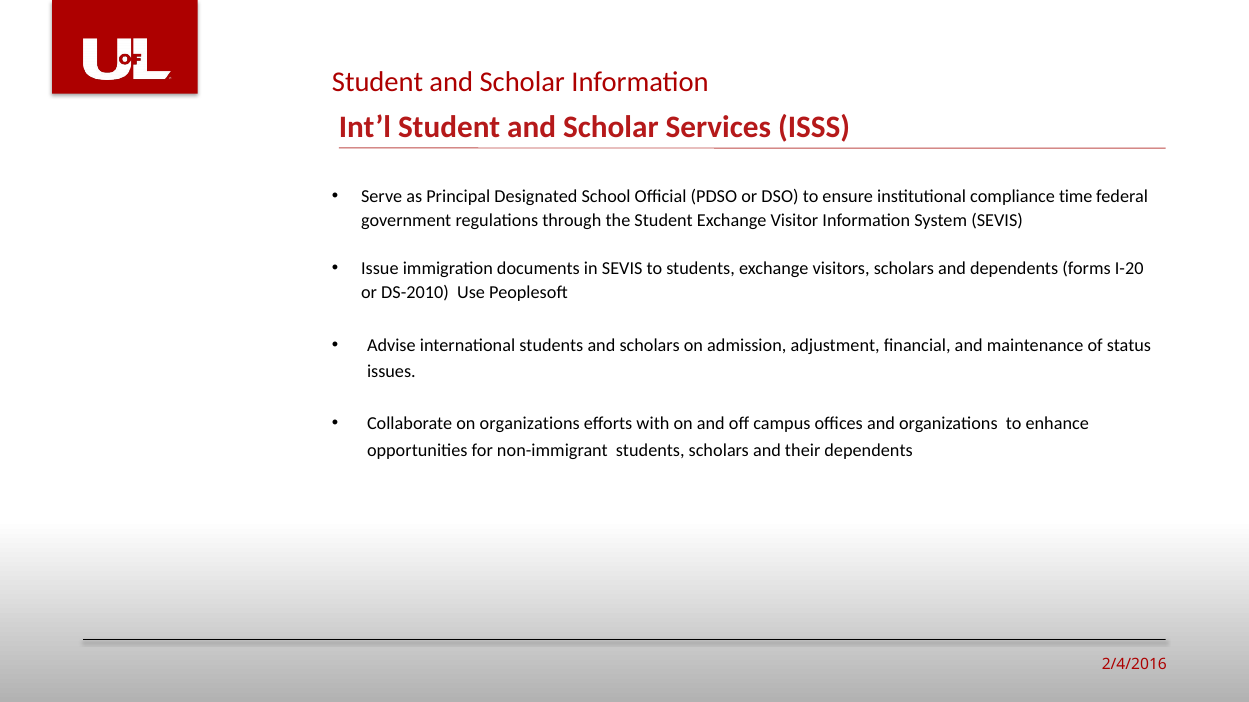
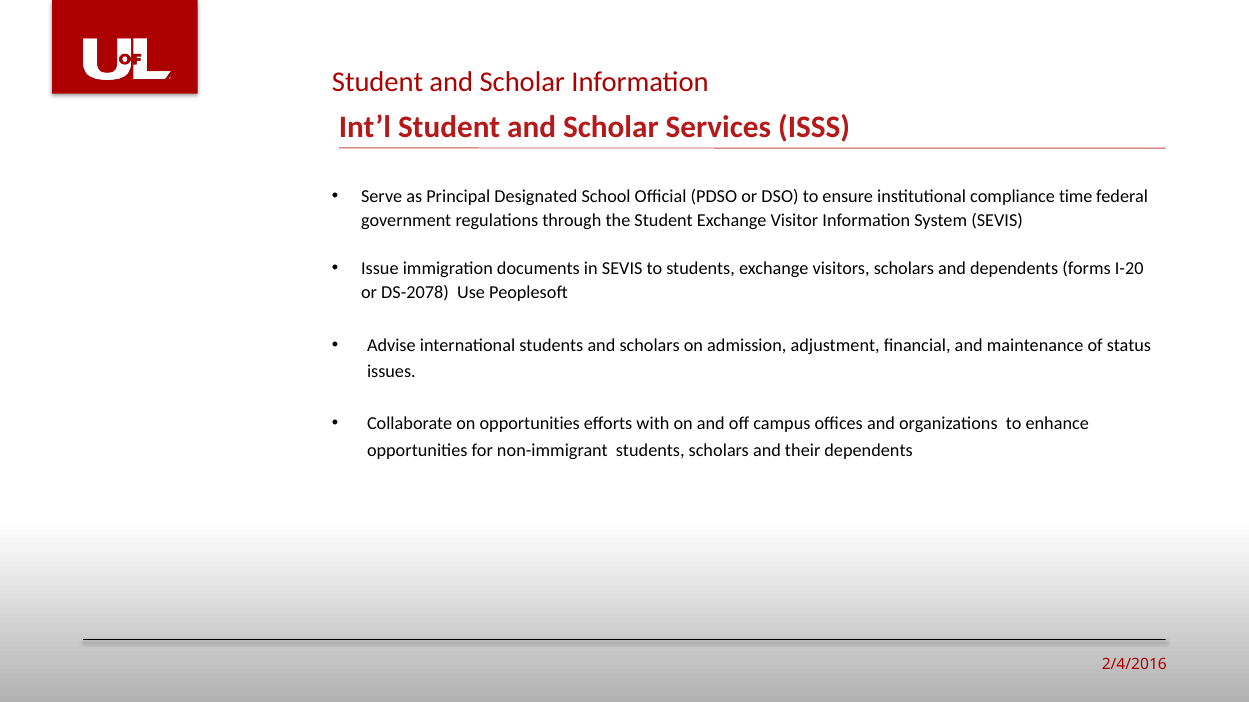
DS-2010: DS-2010 -> DS-2078 (415, 293)
on organizations: organizations -> opportunities (530, 424)
